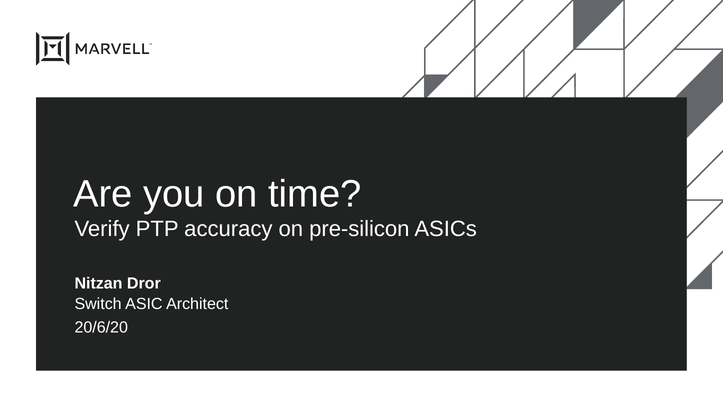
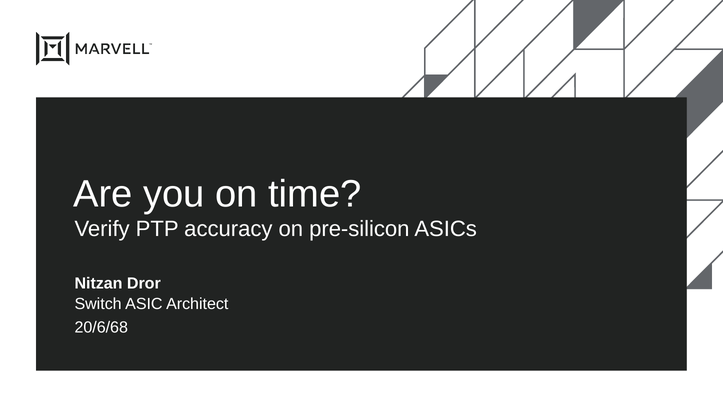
20/6/20: 20/6/20 -> 20/6/68 (101, 327)
